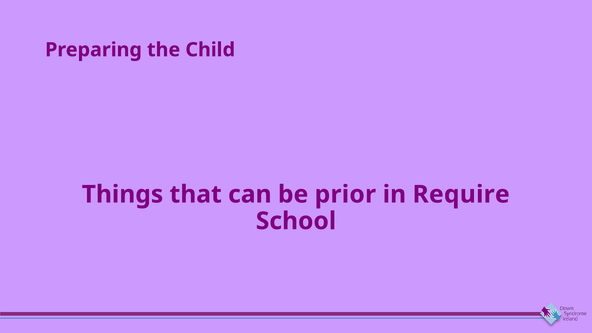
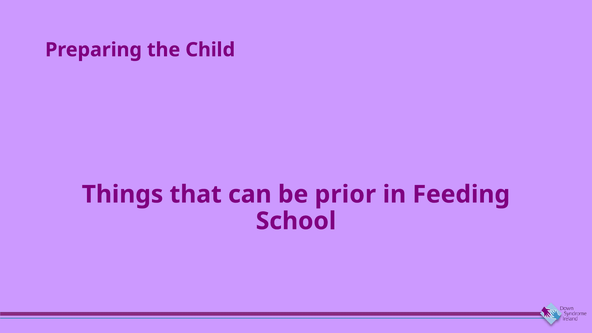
Require: Require -> Feeding (461, 194)
